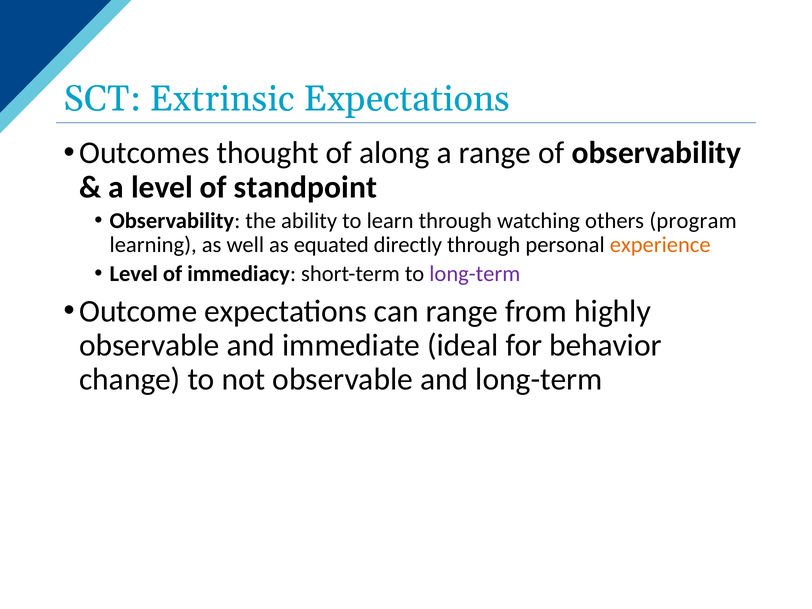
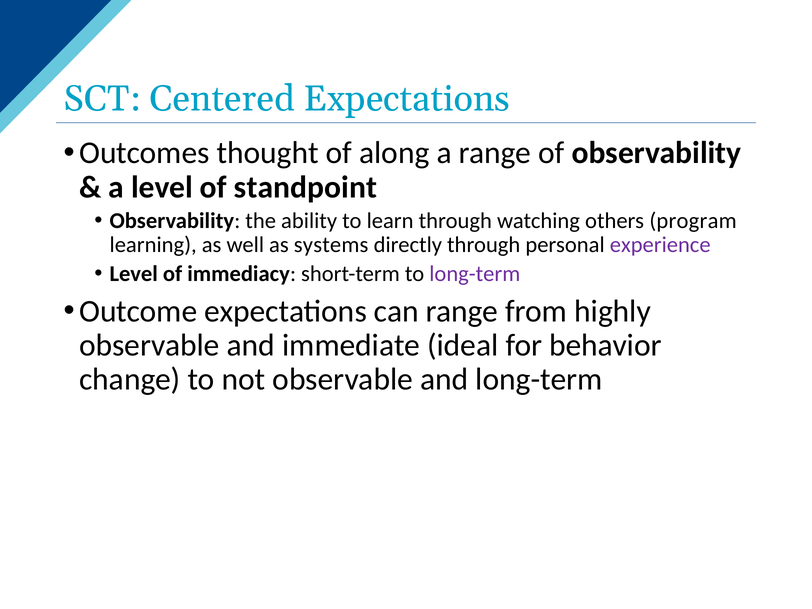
Extrinsic: Extrinsic -> Centered (222, 99)
equated: equated -> systems (331, 245)
experience colour: orange -> purple (660, 245)
